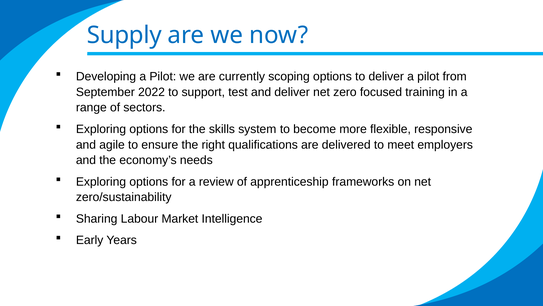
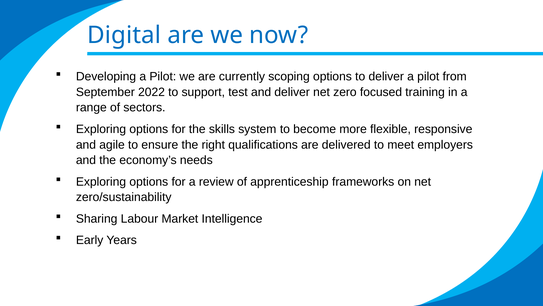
Supply: Supply -> Digital (124, 35)
